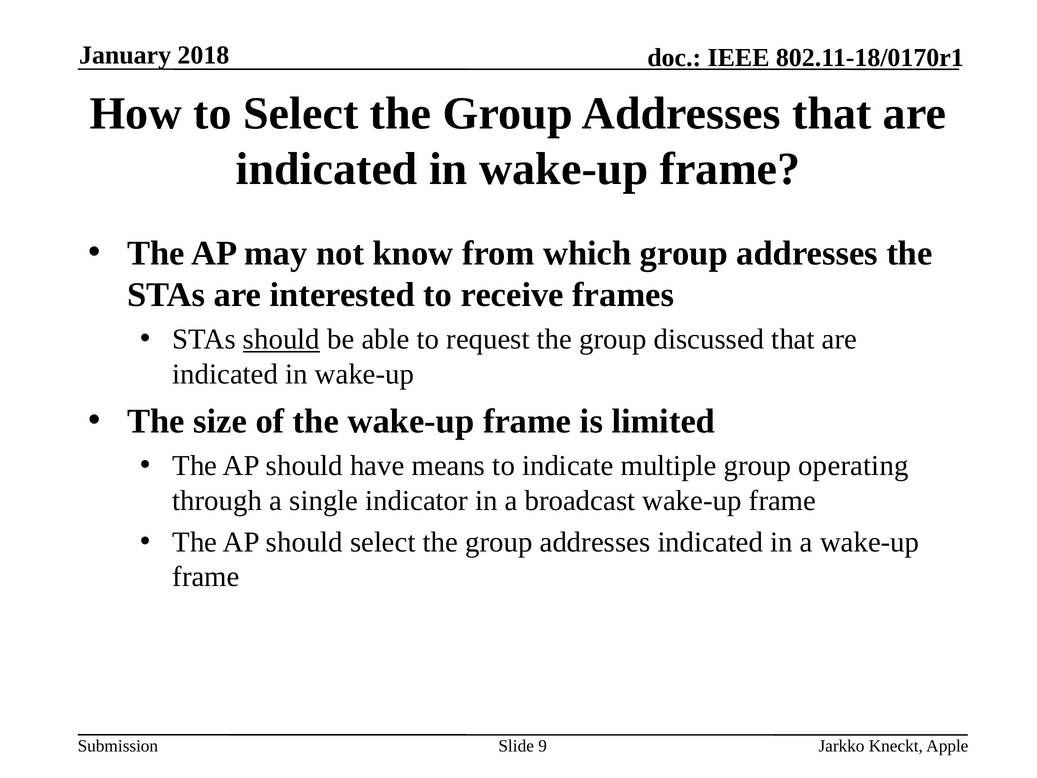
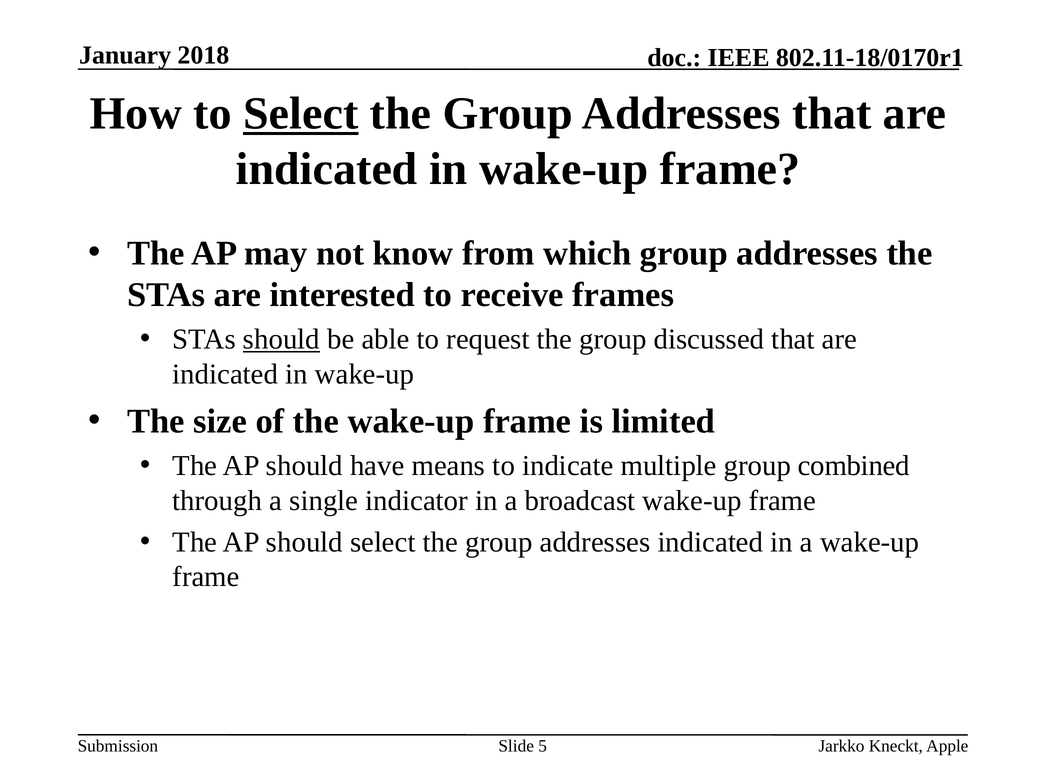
Select underline: none -> present (301, 114)
operating: operating -> combined (854, 466)
9: 9 -> 5 (543, 746)
